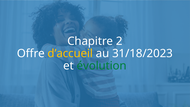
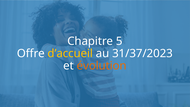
2: 2 -> 5 (119, 41)
31/18/2023: 31/18/2023 -> 31/37/2023 (142, 53)
évolution colour: green -> orange (102, 66)
